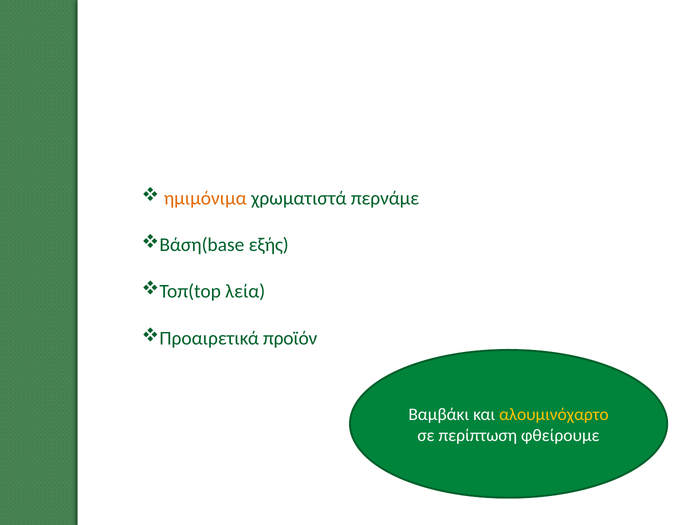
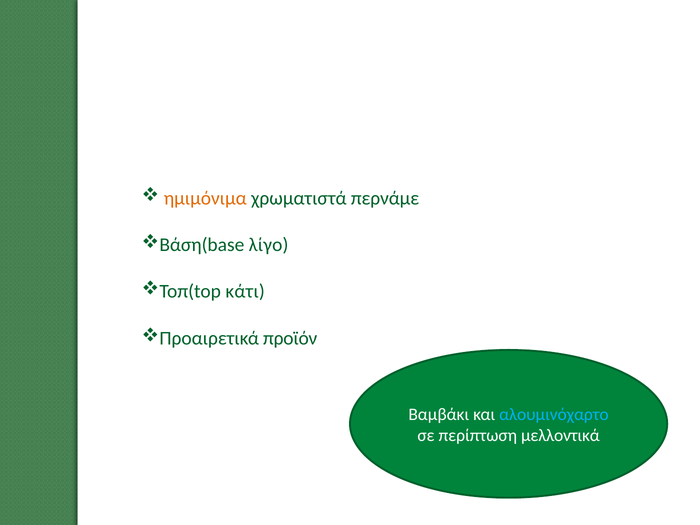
εξής: εξής -> λίγο (269, 245)
λεία: λεία -> κάτι (245, 292)
αλουμινόχαρτο colour: yellow -> light blue (554, 415)
φθείρουμε: φθείρουμε -> μελλοντικά (560, 436)
